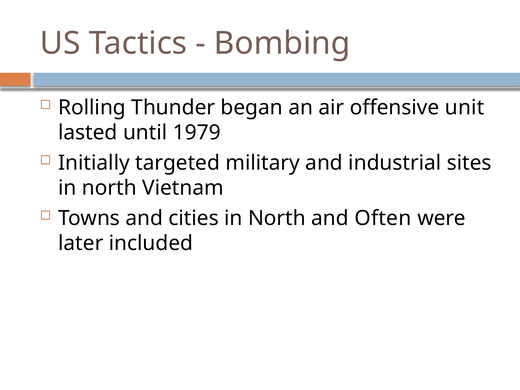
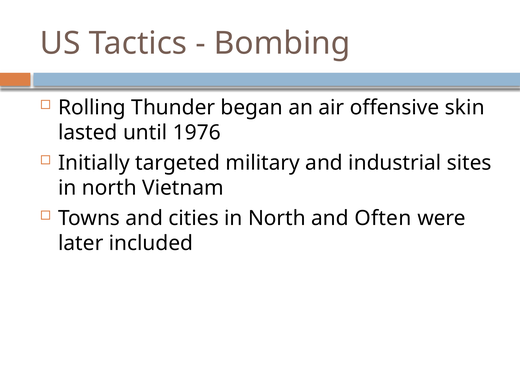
unit: unit -> skin (465, 108)
1979: 1979 -> 1976 (197, 133)
